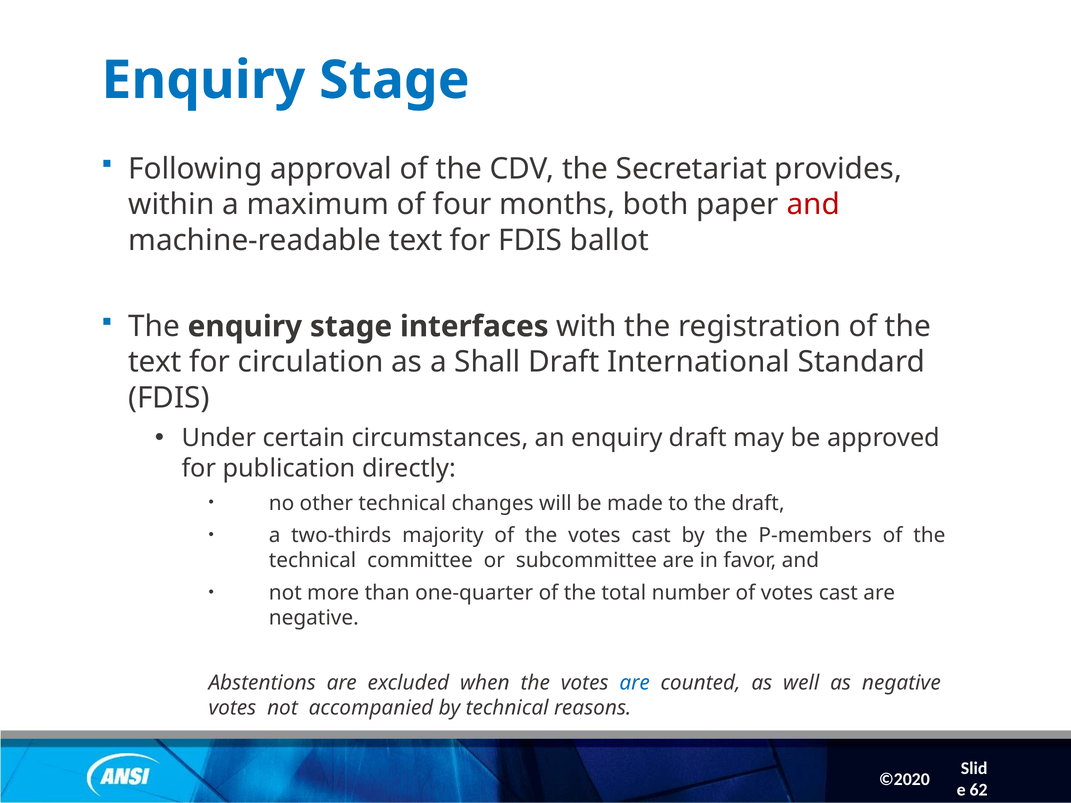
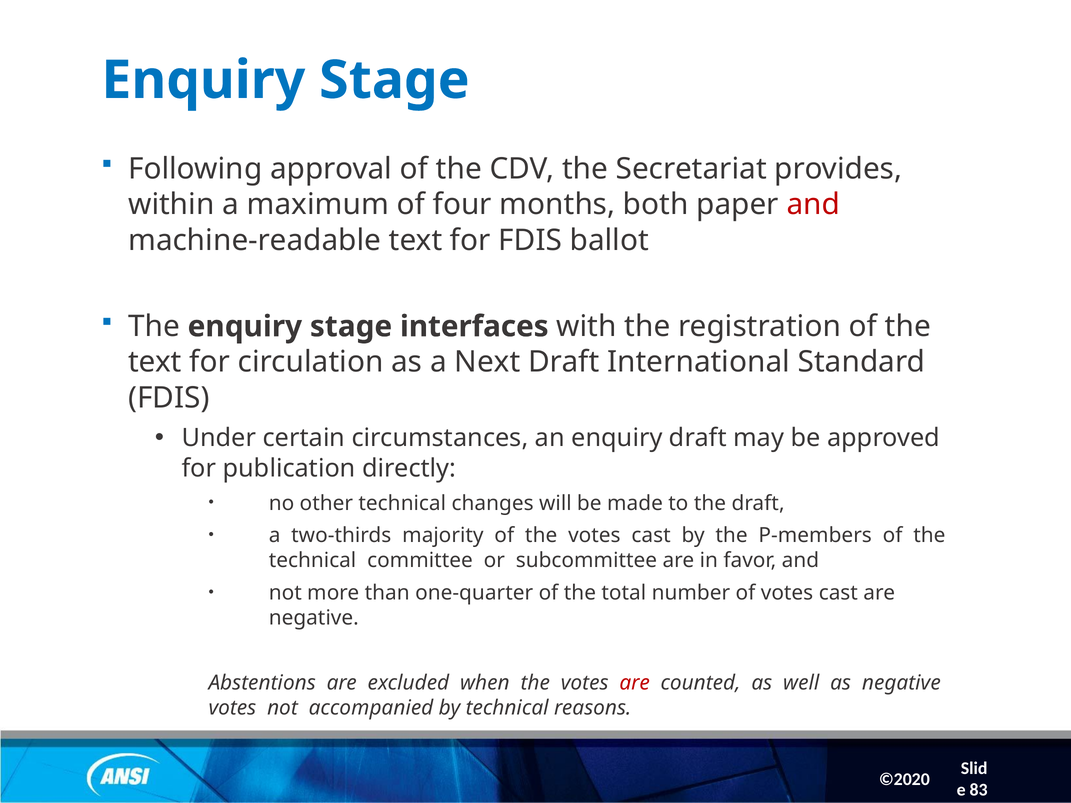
Shall: Shall -> Next (487, 362)
are colour: blue -> red (635, 683)
62: 62 -> 83 (979, 790)
